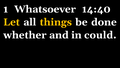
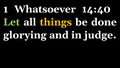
Let colour: yellow -> light green (12, 22)
whether: whether -> glorying (25, 35)
could: could -> judge (100, 35)
